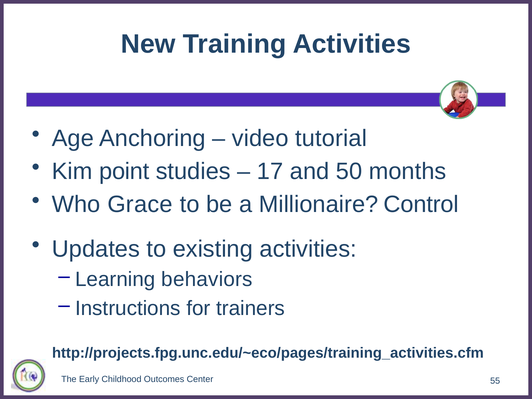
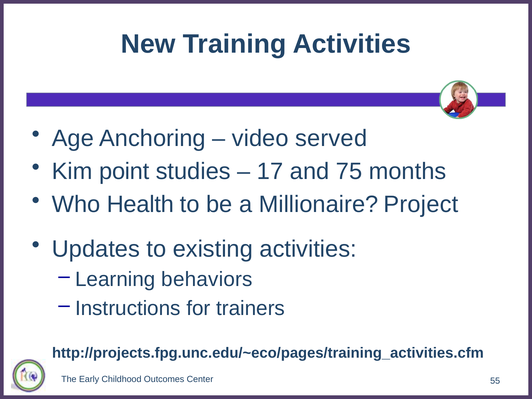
tutorial: tutorial -> served (331, 138)
50: 50 -> 75 (349, 171)
Grace: Grace -> Health (140, 204)
Control: Control -> Project (421, 204)
